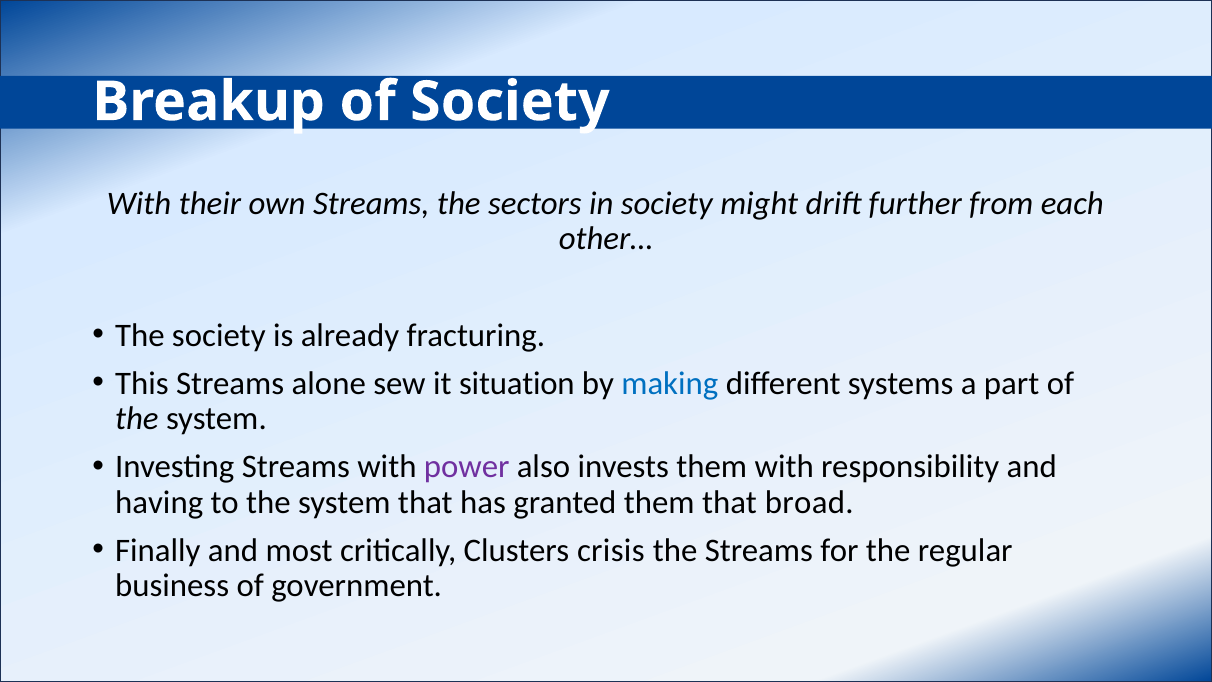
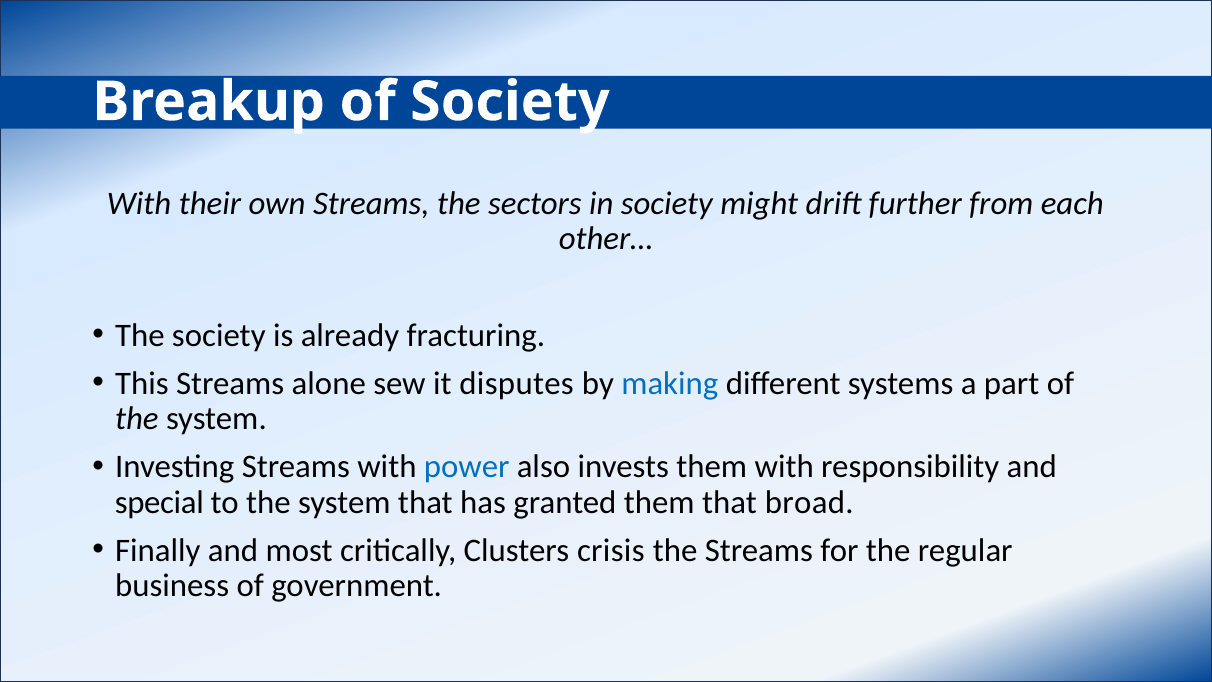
situation: situation -> disputes (517, 383)
power colour: purple -> blue (467, 467)
having: having -> special (159, 502)
